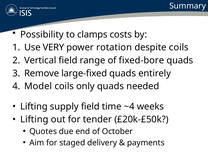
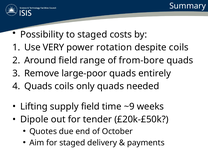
to clamps: clamps -> staged (92, 34)
Vertical: Vertical -> Around (40, 60)
fixed-bore: fixed-bore -> from-bore (141, 60)
large-fixed: large-fixed -> large-poor (84, 73)
Model: Model -> Quads (38, 86)
~4: ~4 -> ~9 (129, 106)
Lifting: Lifting -> Dipole (34, 119)
